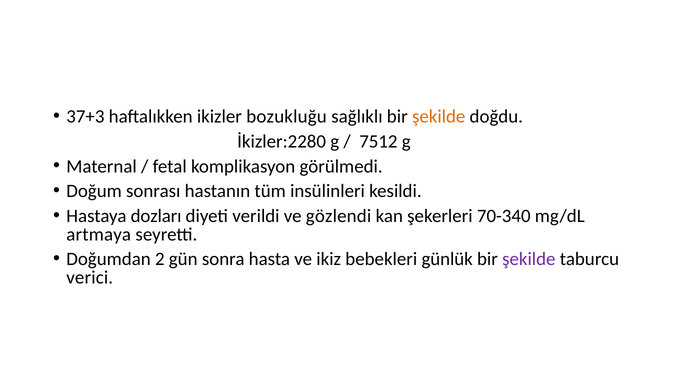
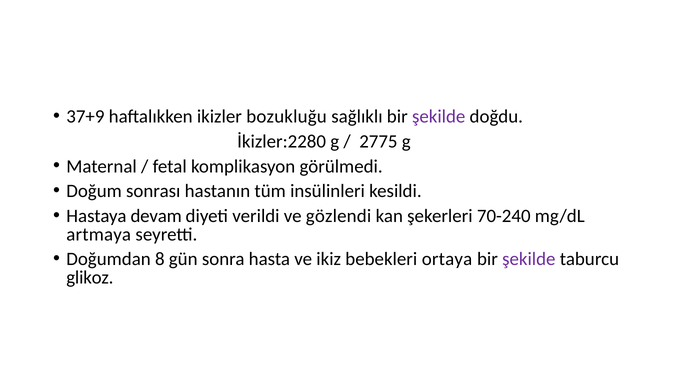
37+3: 37+3 -> 37+9 (85, 117)
şekilde colour: orange -> purple (439, 117)
7512: 7512 -> 2775 (378, 142)
dozları: dozları -> devam (156, 216)
70-340: 70-340 -> 70-240 (504, 216)
2: 2 -> 8 (160, 260)
günlük: günlük -> ortaya (447, 260)
verici: verici -> glikoz (90, 278)
